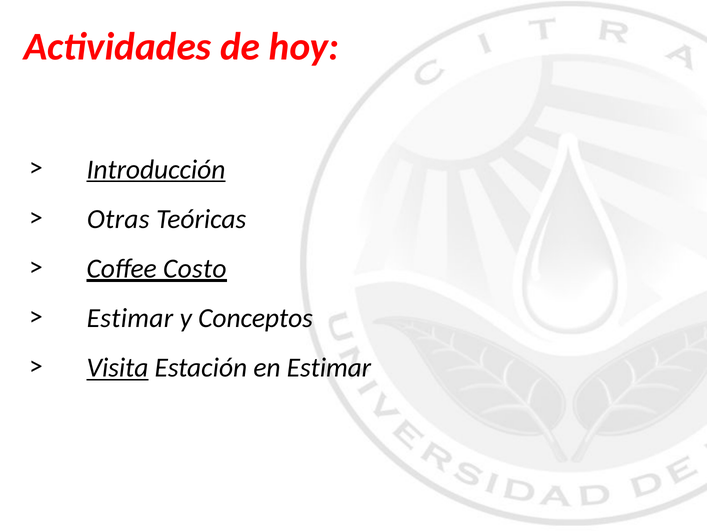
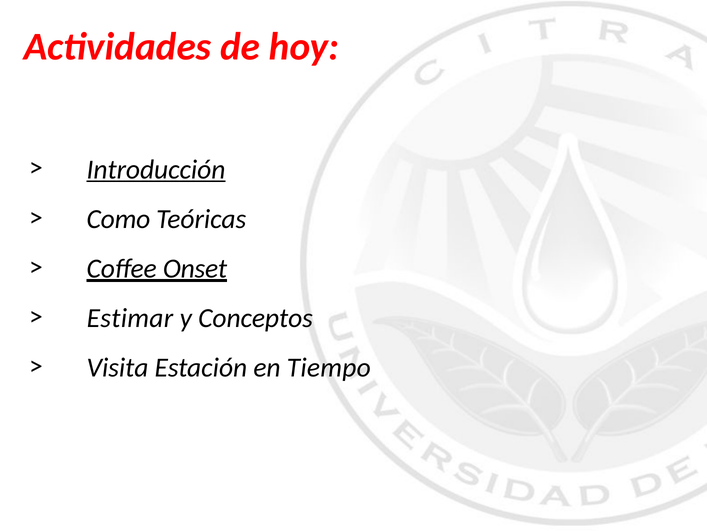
Otras: Otras -> Como (118, 219)
Costo: Costo -> Onset (195, 268)
Visita underline: present -> none (118, 367)
en Estimar: Estimar -> Tiempo (329, 367)
